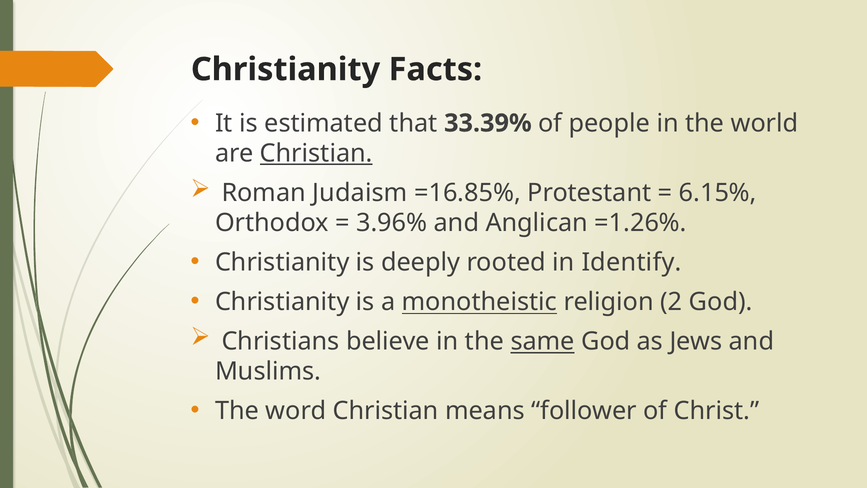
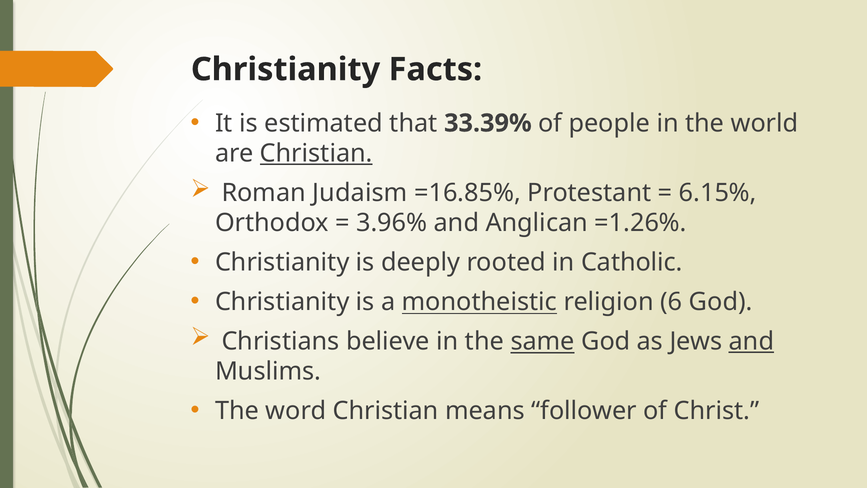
Identify: Identify -> Catholic (632, 262)
2: 2 -> 6 (671, 302)
and underline: none -> present (751, 341)
